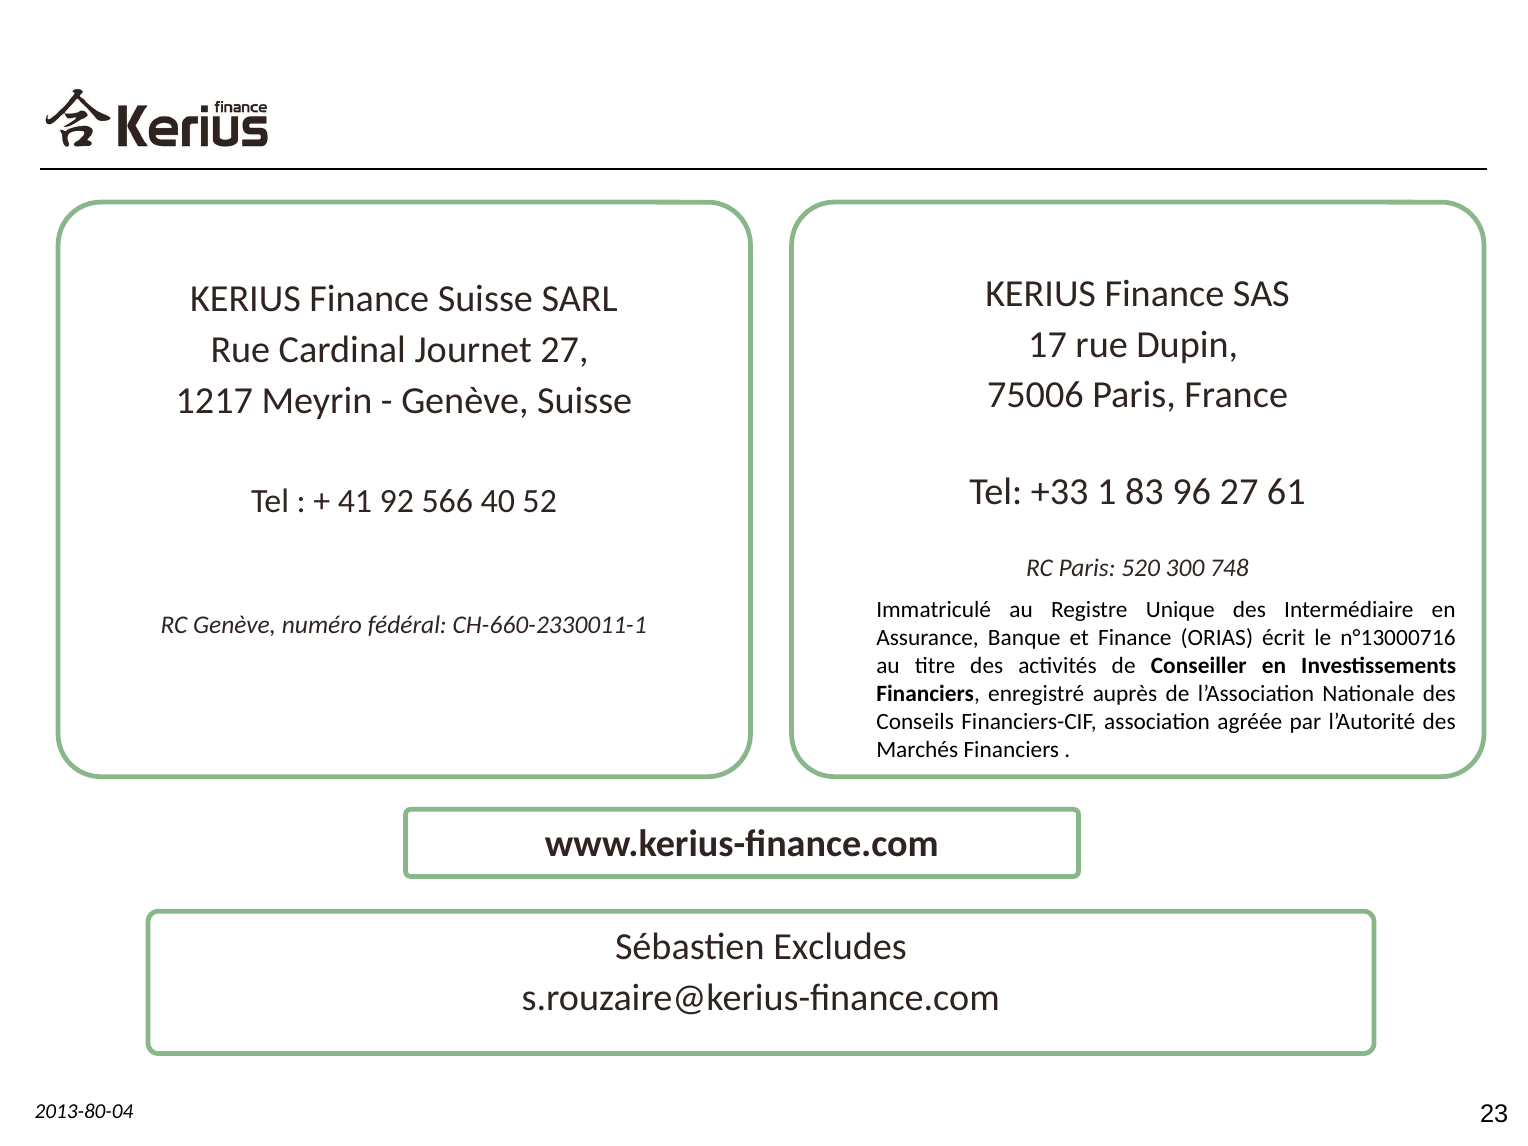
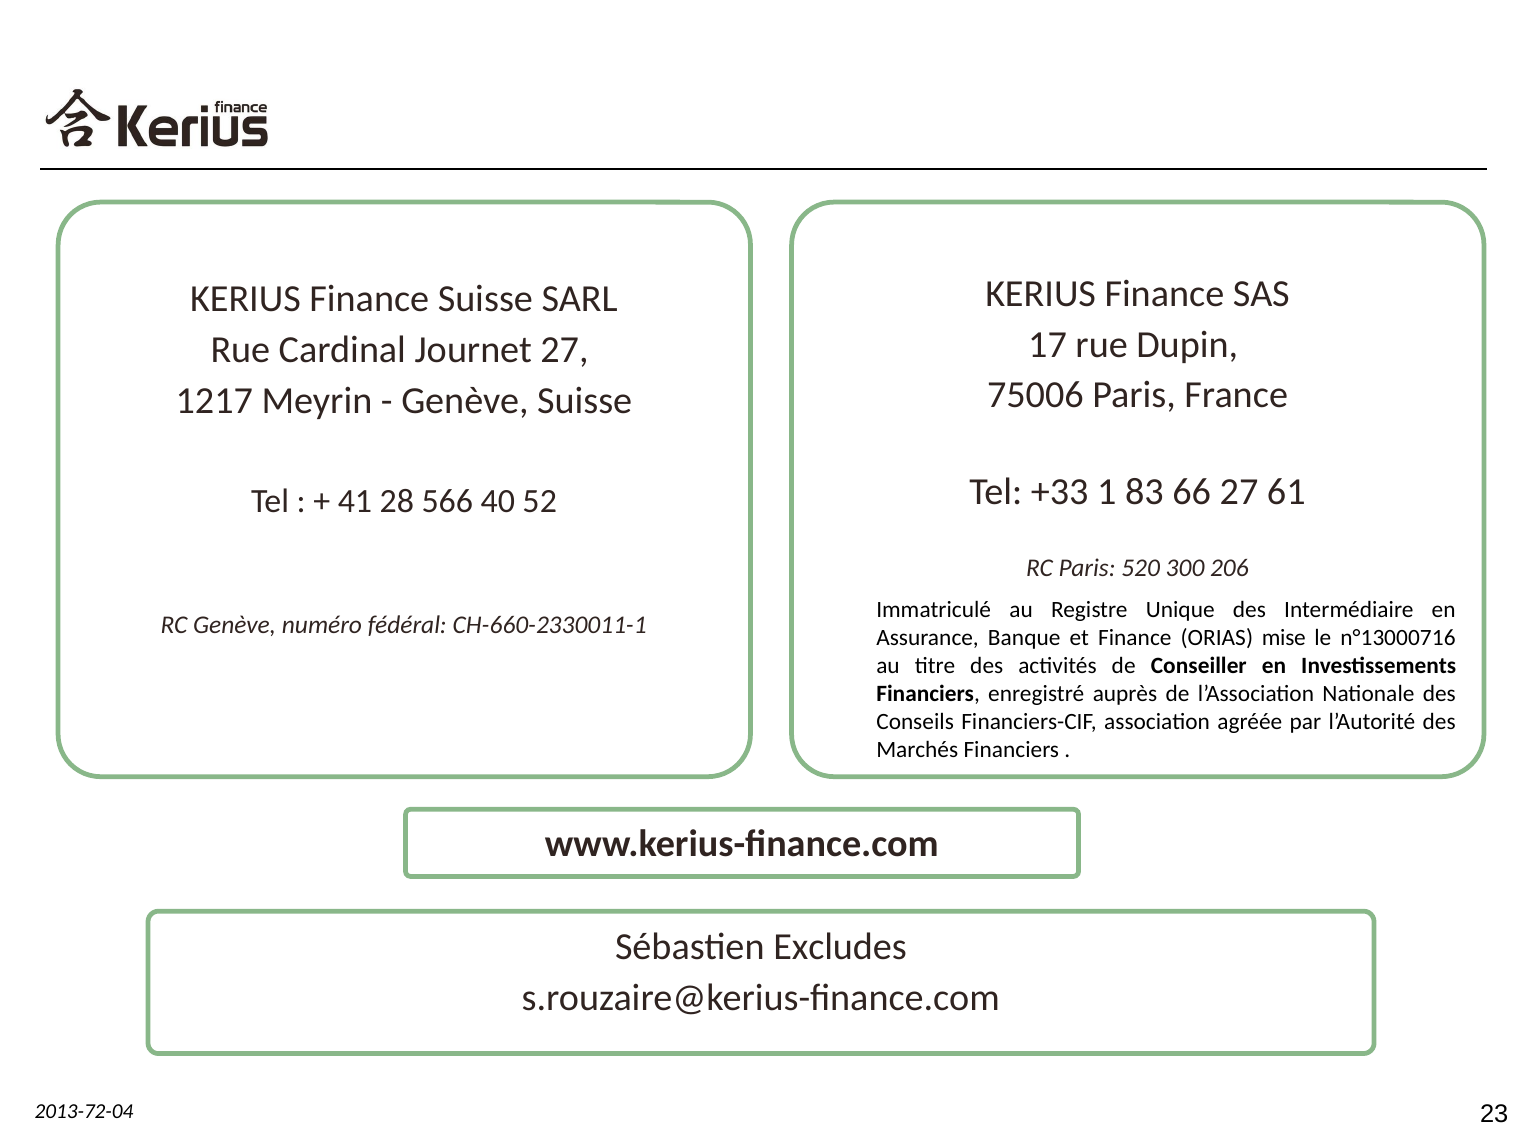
96: 96 -> 66 (1192, 492)
92: 92 -> 28 (397, 501)
748: 748 -> 206 (1229, 568)
écrit: écrit -> mise (1284, 638)
2013-80-04: 2013-80-04 -> 2013-72-04 (84, 1112)
